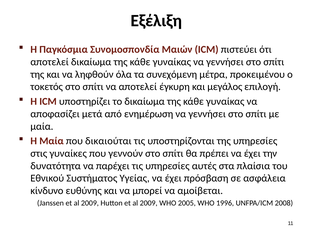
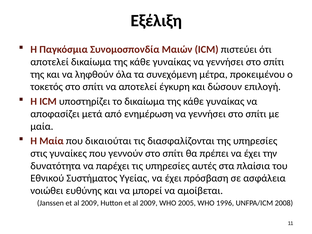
μεγάλος: μεγάλος -> δώσουν (225, 87)
υποστηρίζονται: υποστηρίζονται -> διασφαλίζονται (181, 141)
κίνδυνο: κίνδυνο -> νοιώθει (47, 191)
